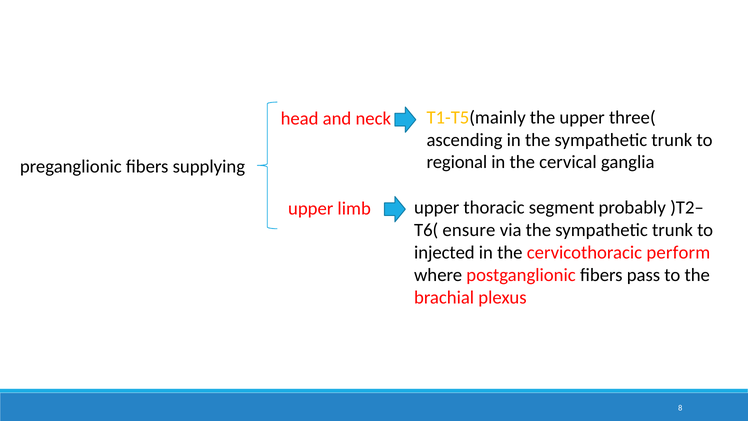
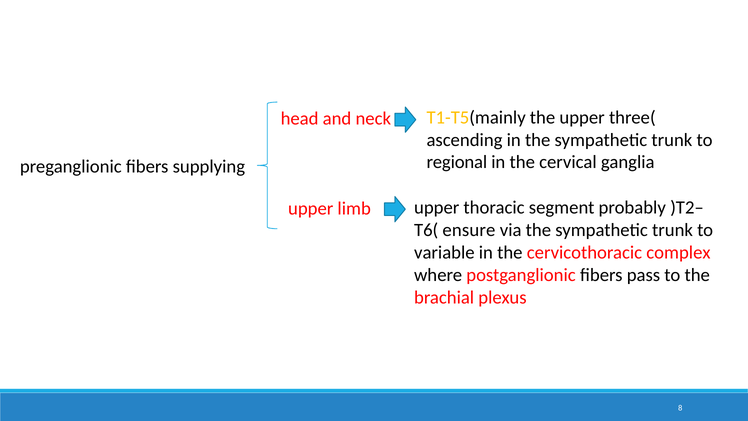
injected: injected -> variable (444, 253)
perform: perform -> complex (678, 253)
